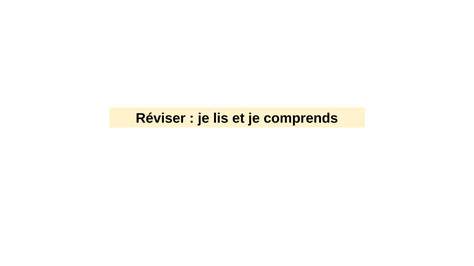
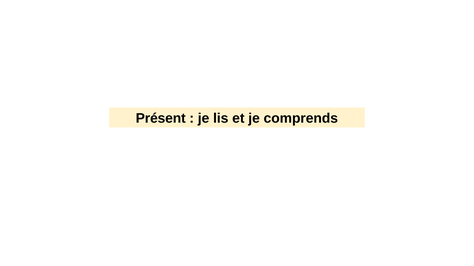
Réviser: Réviser -> Présent (161, 119)
